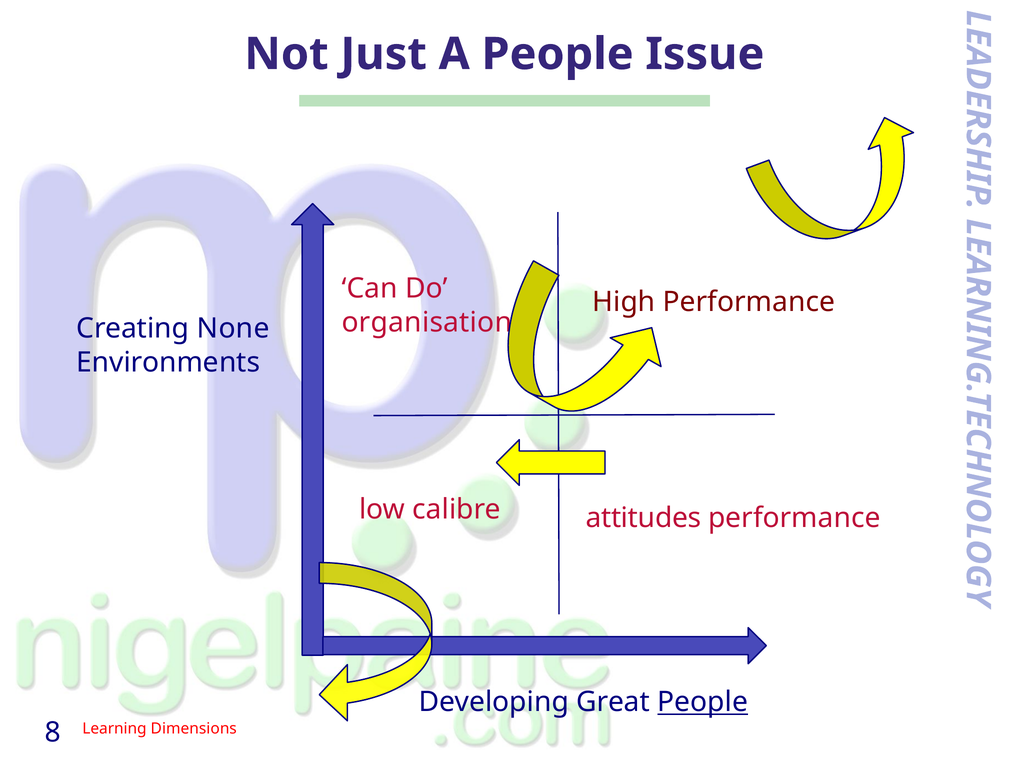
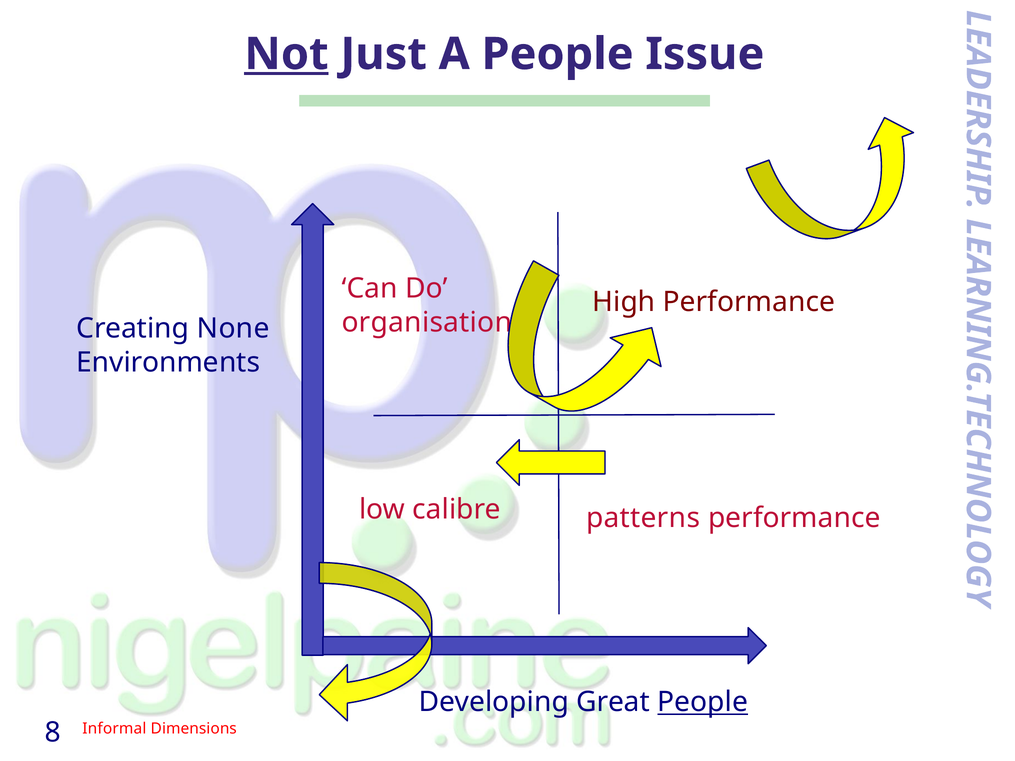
Not underline: none -> present (286, 54)
attitudes: attitudes -> patterns (643, 518)
Learning: Learning -> Informal (114, 729)
